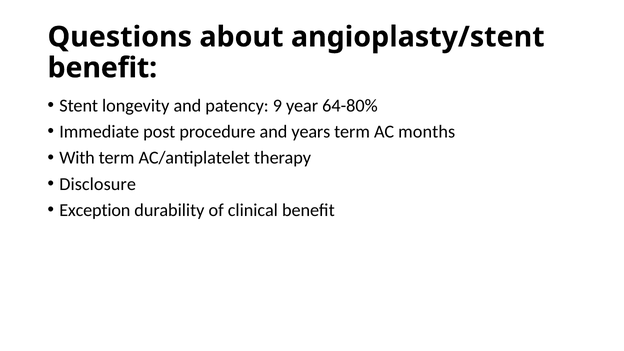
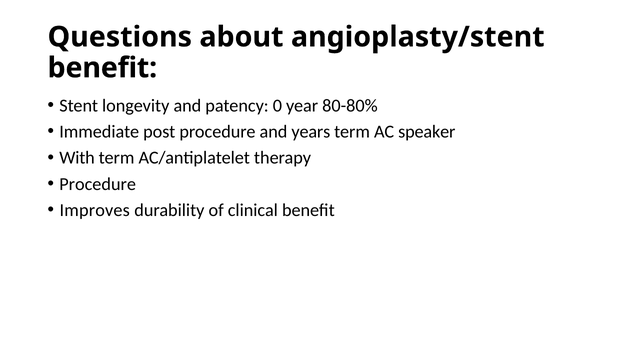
9: 9 -> 0 (277, 106)
64-80%: 64-80% -> 80-80% (350, 106)
months: months -> speaker (427, 132)
Disclosure: Disclosure -> Procedure (98, 184)
Exception: Exception -> Improves (95, 210)
